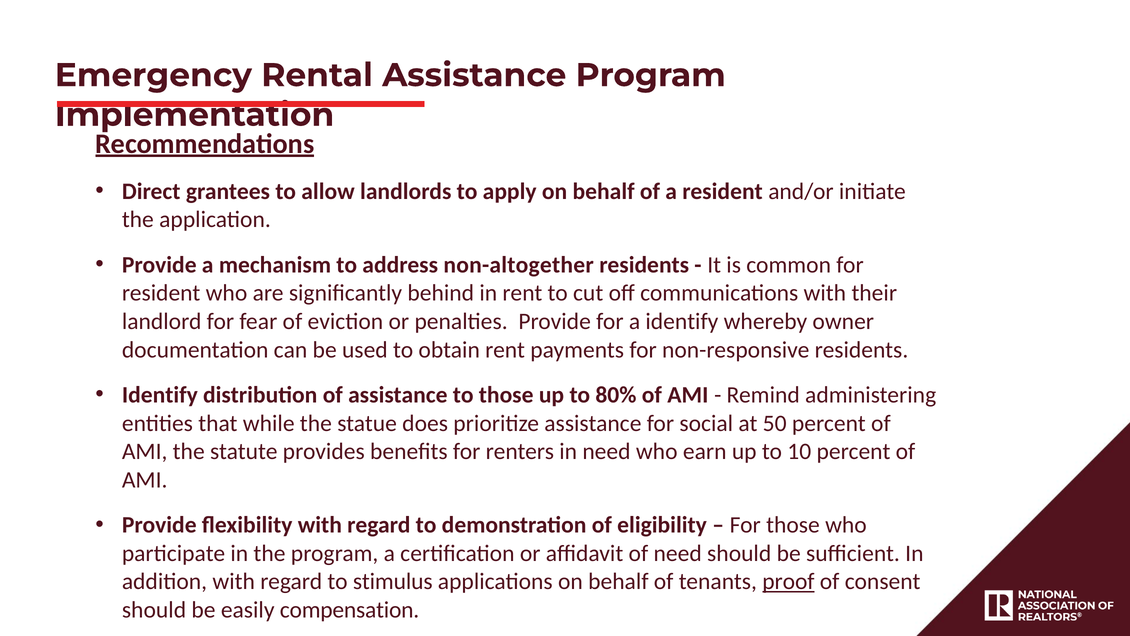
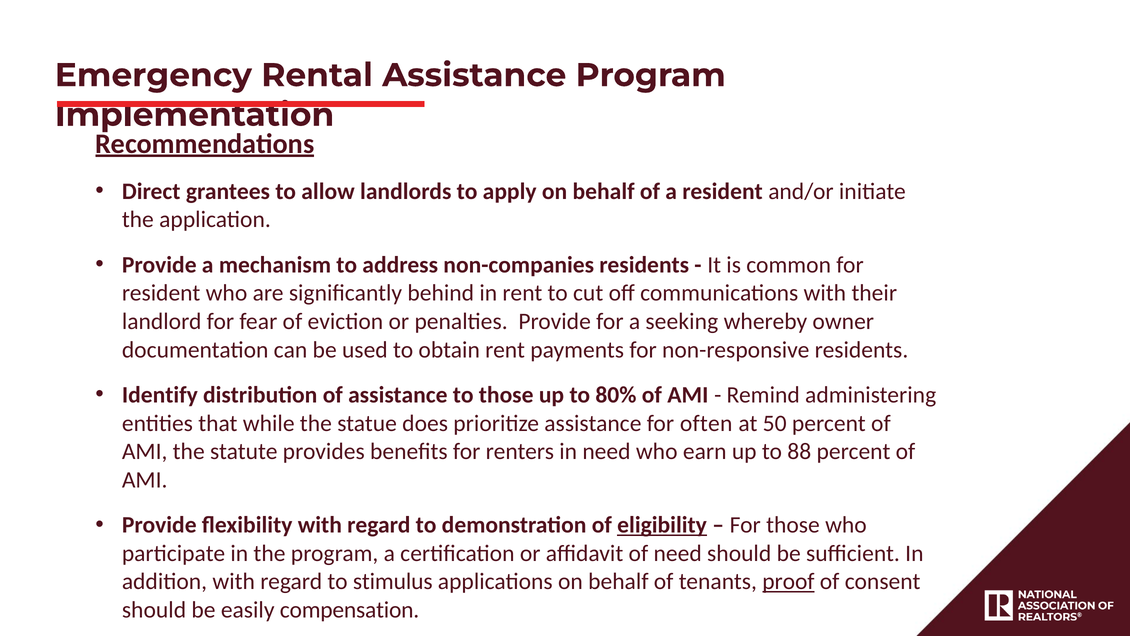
non-altogether: non-altogether -> non-companies (519, 265)
a identify: identify -> seeking (682, 321)
social: social -> often (706, 423)
10: 10 -> 88 (799, 451)
eligibility underline: none -> present (662, 525)
